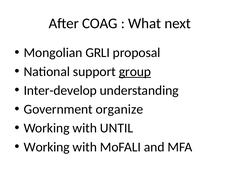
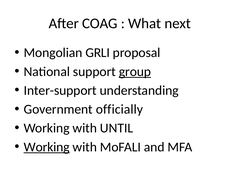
Inter-develop: Inter-develop -> Inter-support (60, 91)
organize: organize -> officially (119, 109)
Working underline: none -> present (47, 147)
